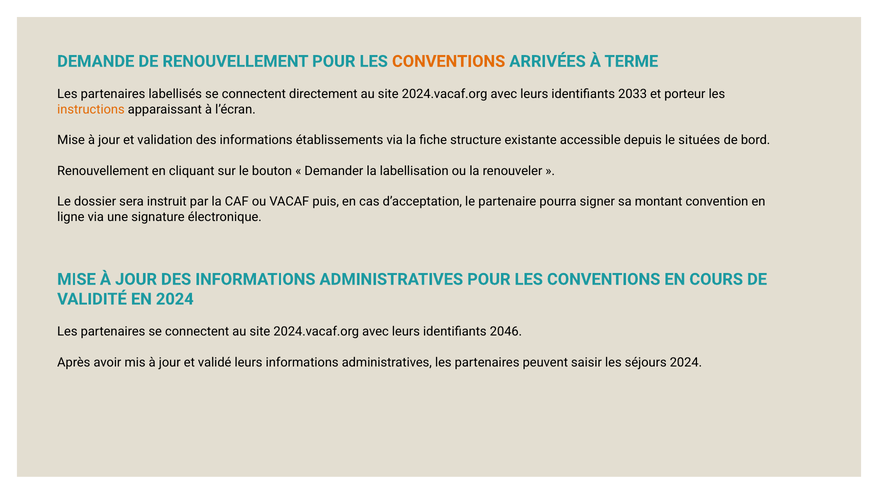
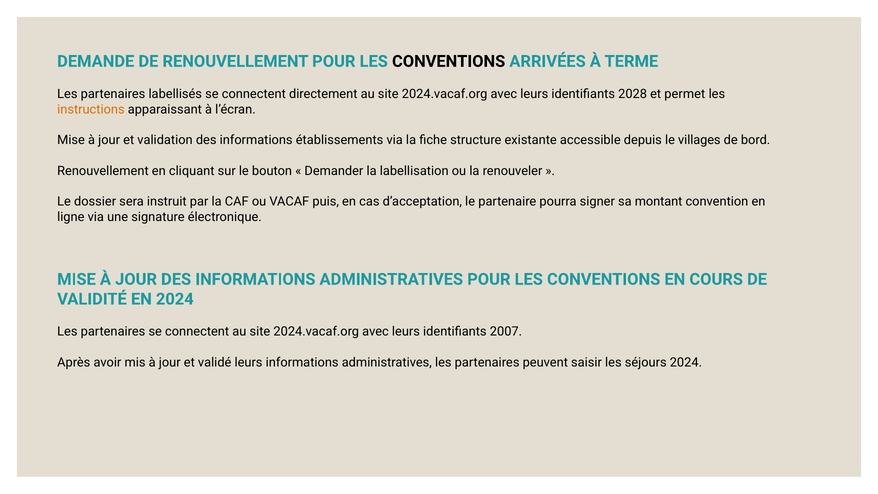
CONVENTIONS colour: orange -> black (449, 61)
2033: 2033 -> 2028 (633, 94)
porteur: porteur -> permet (685, 94)
situées: situées -> villages (699, 140)
2046: 2046 -> 2007 (506, 332)
